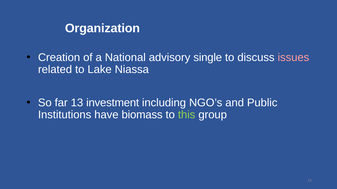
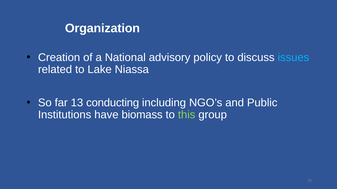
single: single -> policy (208, 58)
issues colour: pink -> light blue (293, 58)
investment: investment -> conducting (113, 103)
